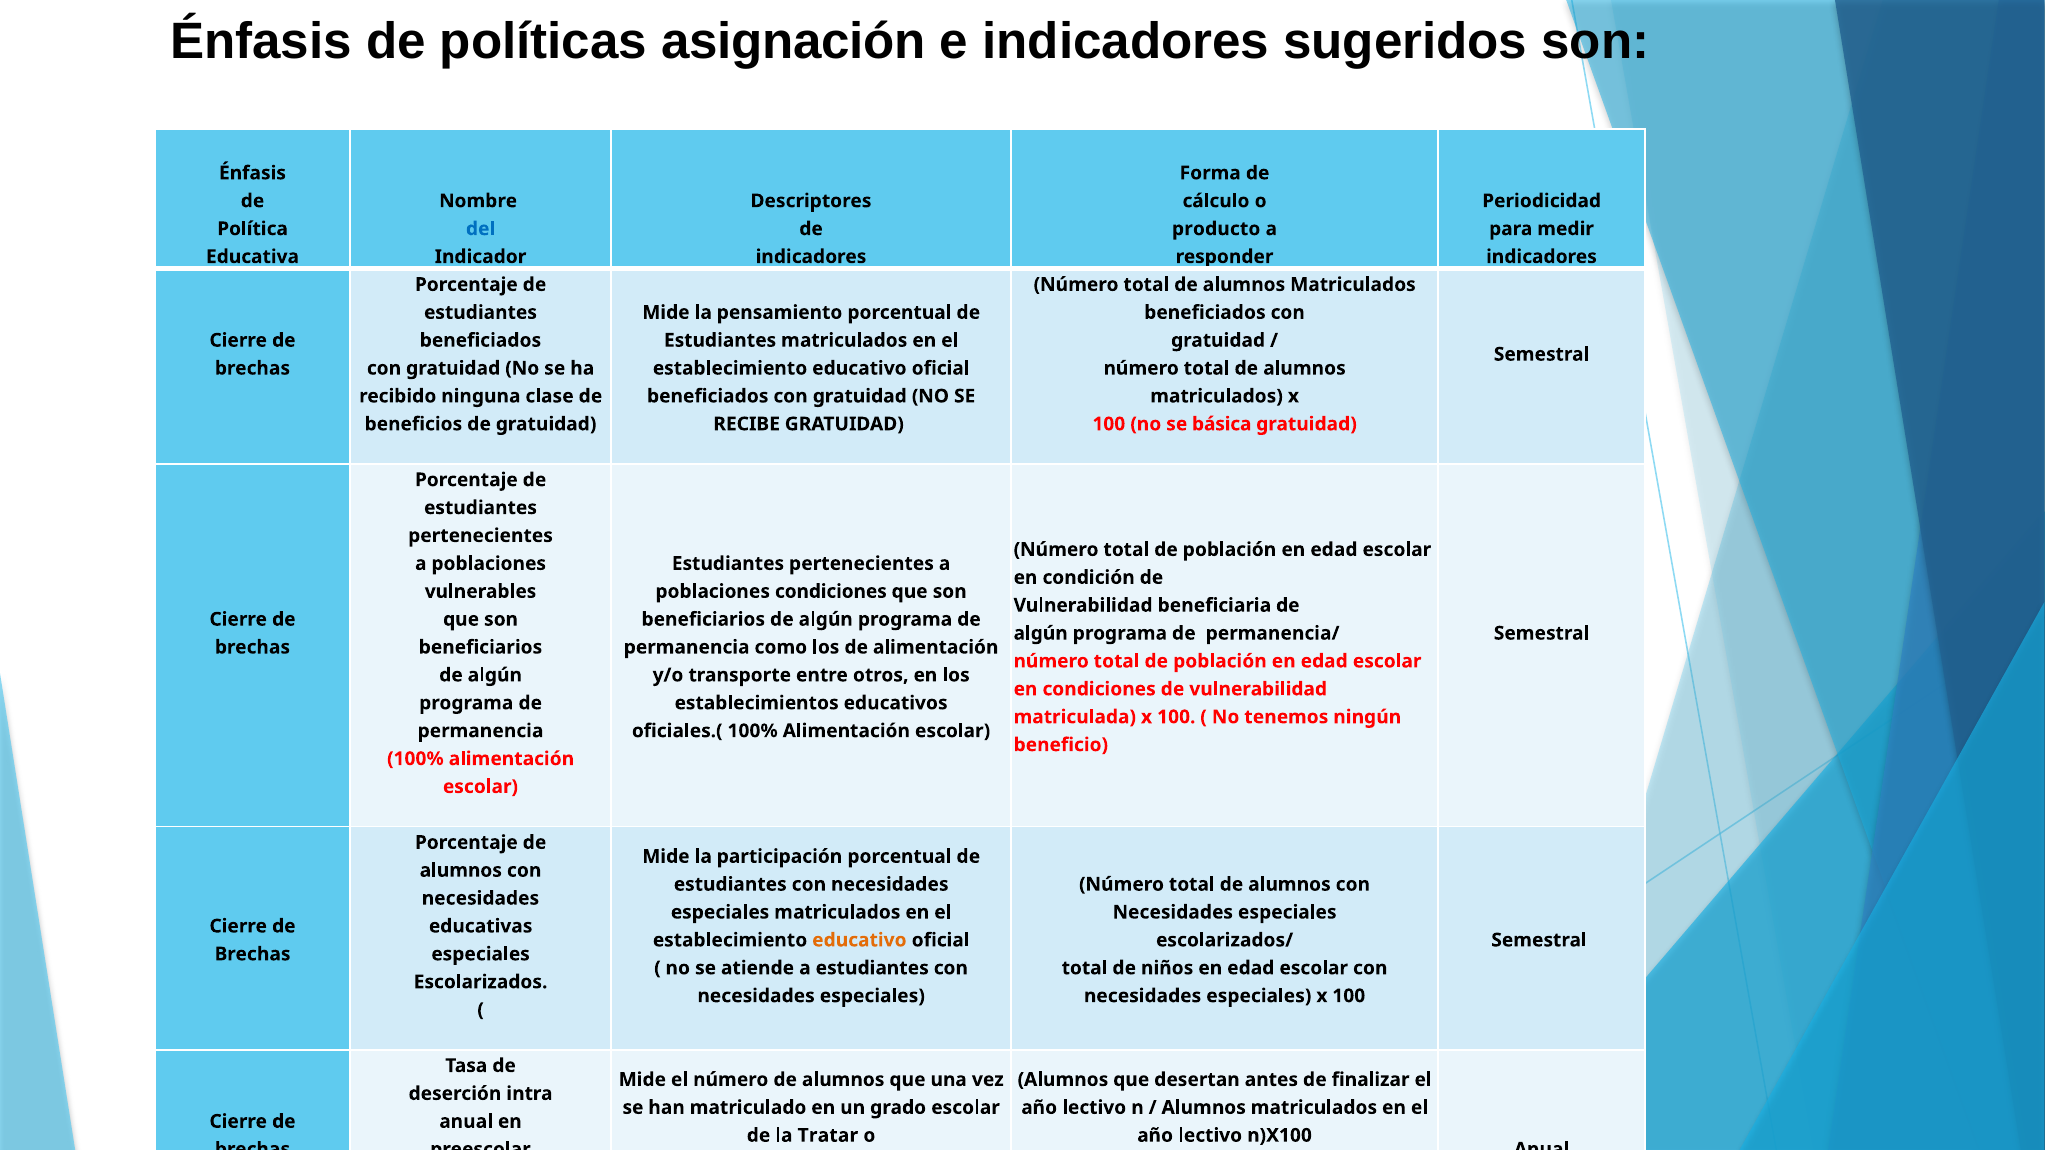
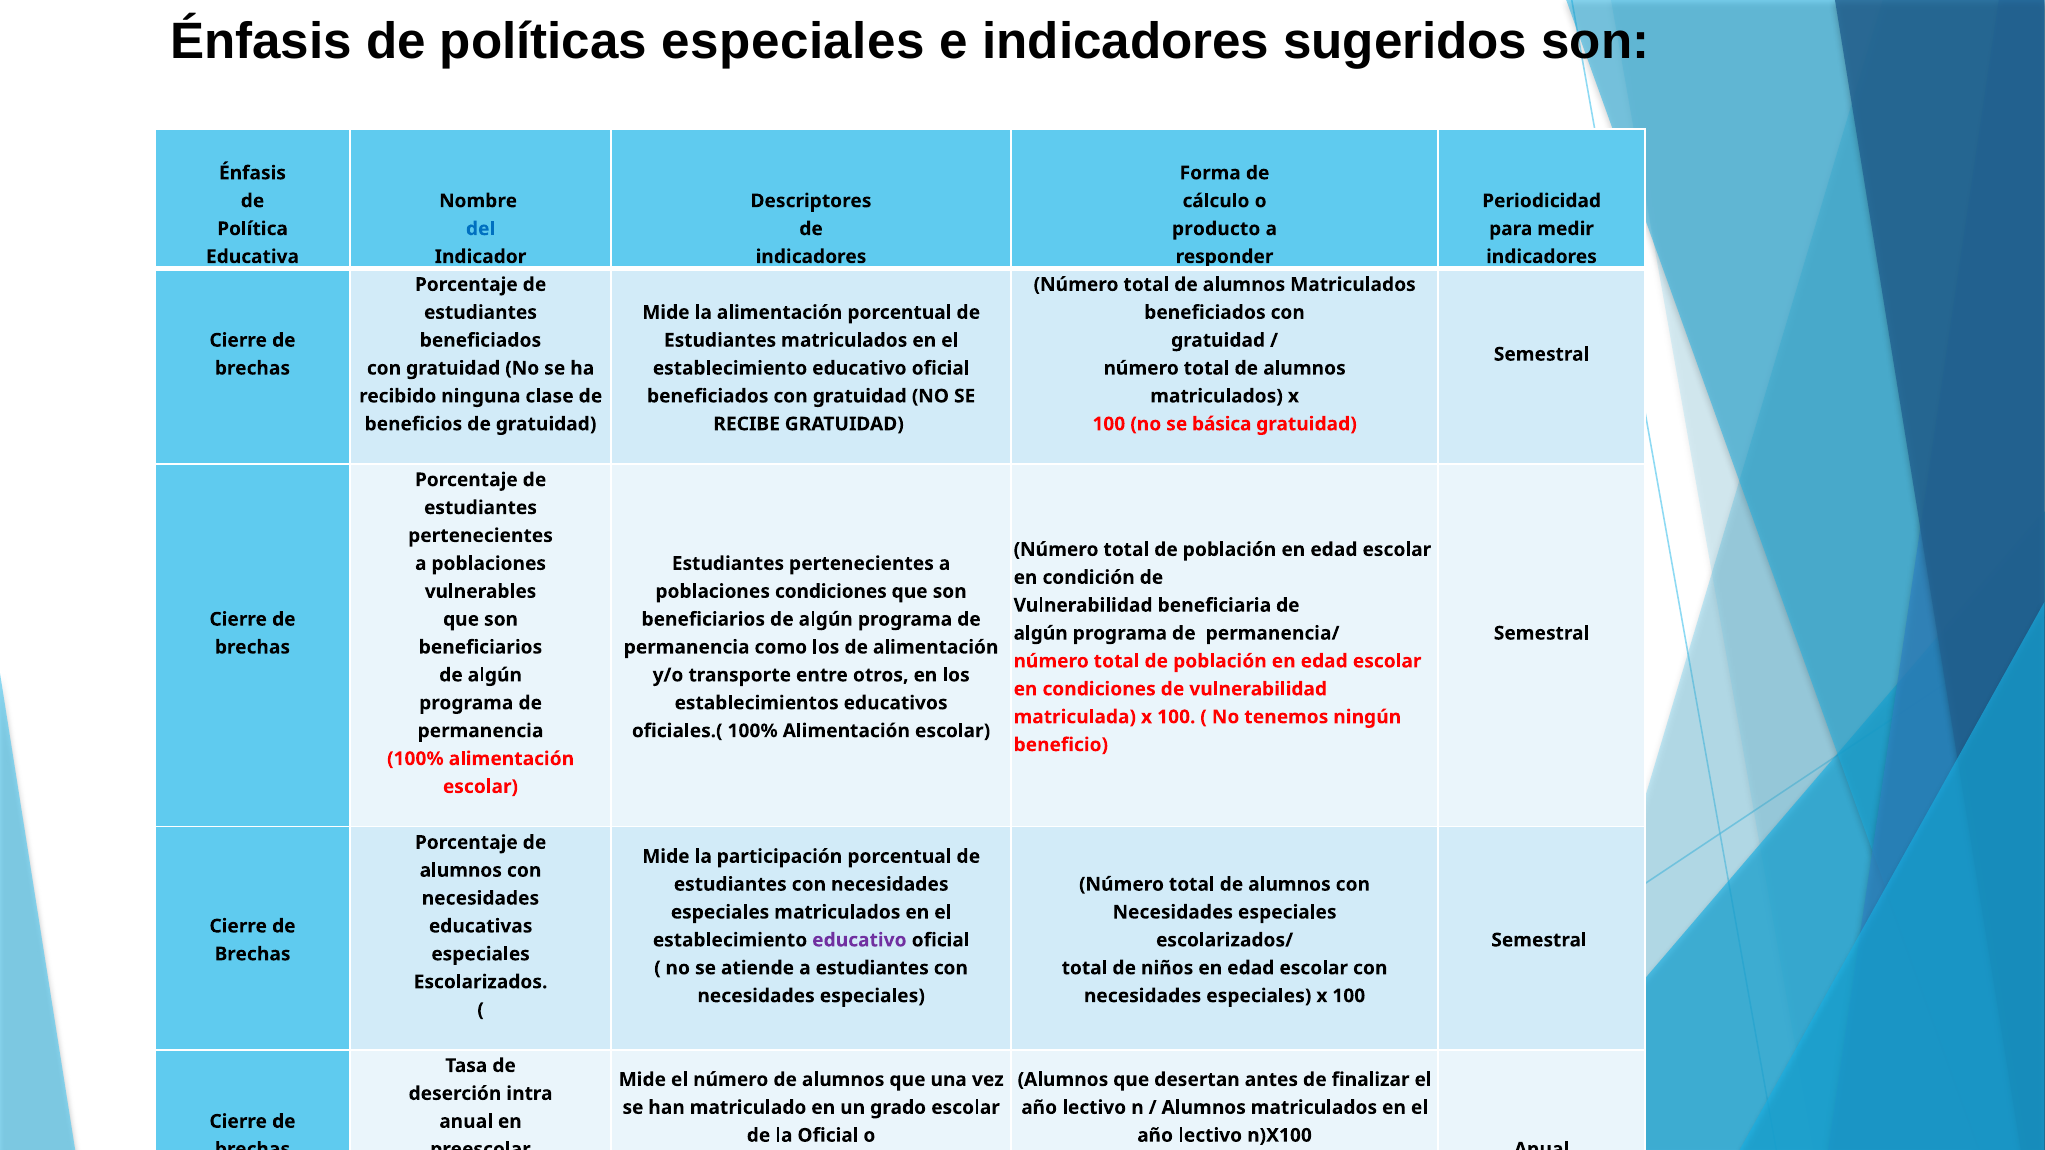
políticas asignación: asignación -> especiales (793, 42)
la pensamiento: pensamiento -> alimentación (780, 313)
educativo colour: orange -> purple (859, 940)
la Tratar: Tratar -> Oficial (828, 1136)
